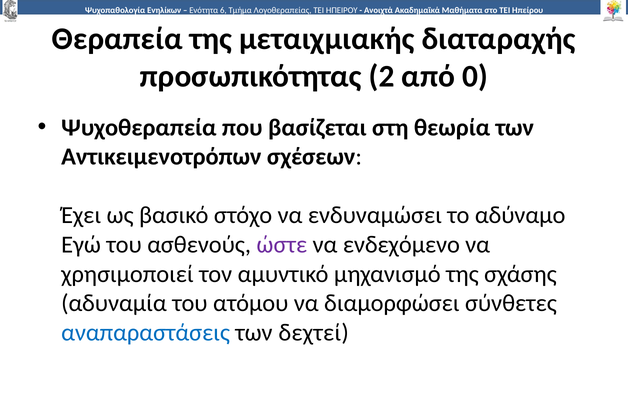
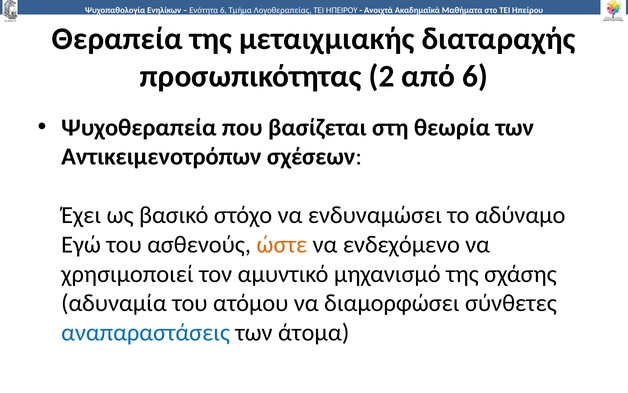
από 0: 0 -> 6 (475, 76)
ώστε colour: purple -> orange (282, 244)
δεχτεί: δεχτεί -> άτομα (314, 332)
